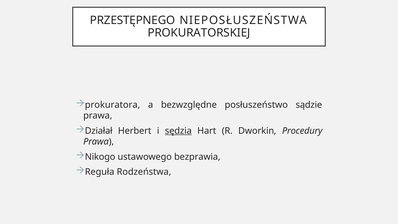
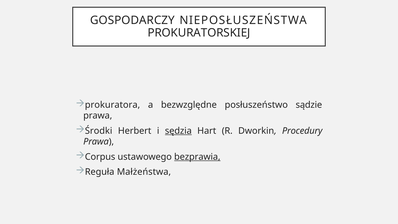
PRZESTĘPNEGO: PRZESTĘPNEGO -> GOSPODARCZY (132, 20)
Działał: Działał -> Środki (99, 131)
Nikogo: Nikogo -> Corpus (100, 157)
bezprawia underline: none -> present (197, 157)
Rodzeństwa: Rodzeństwa -> Małżeństwa (144, 172)
